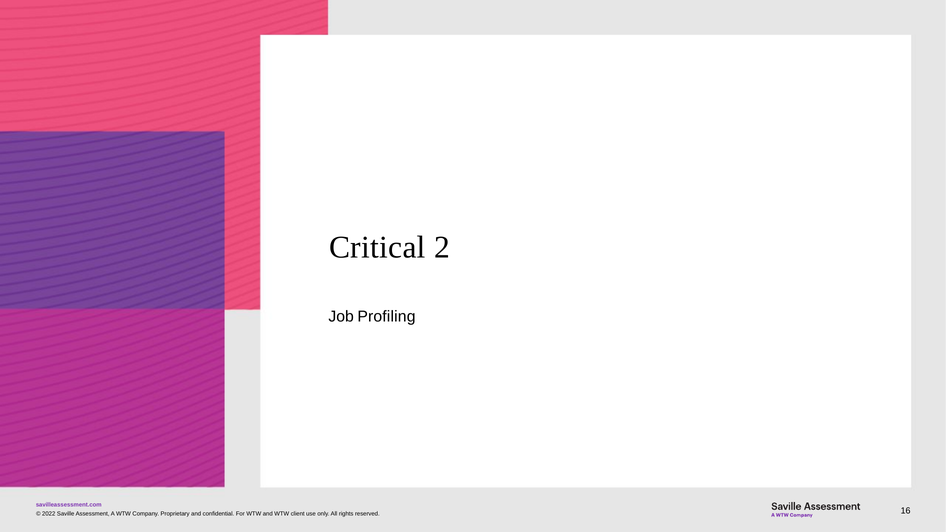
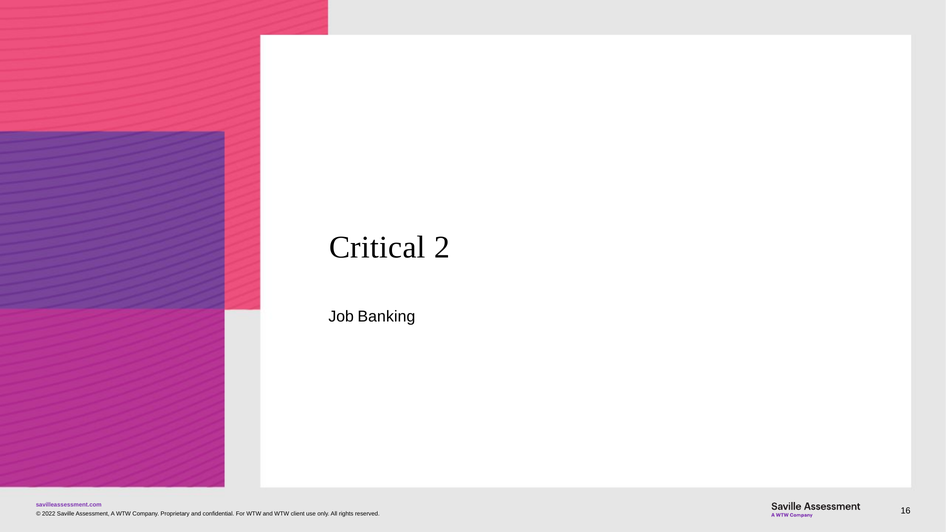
Profiling: Profiling -> Banking (386, 317)
